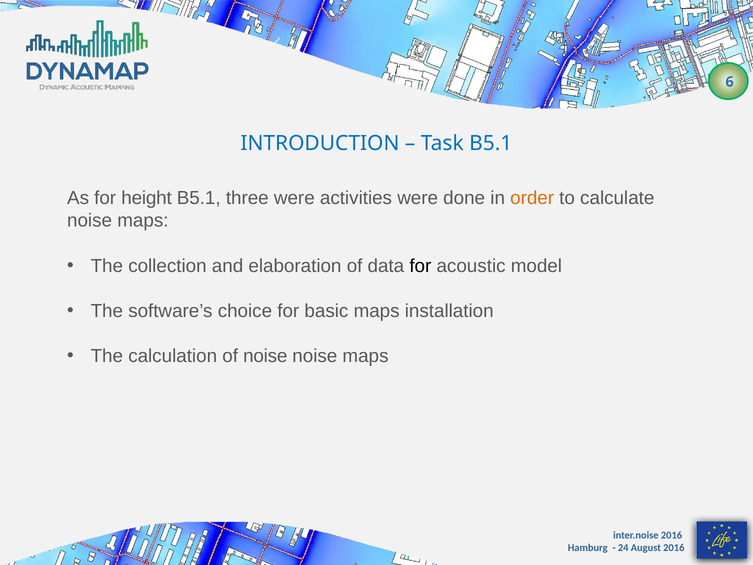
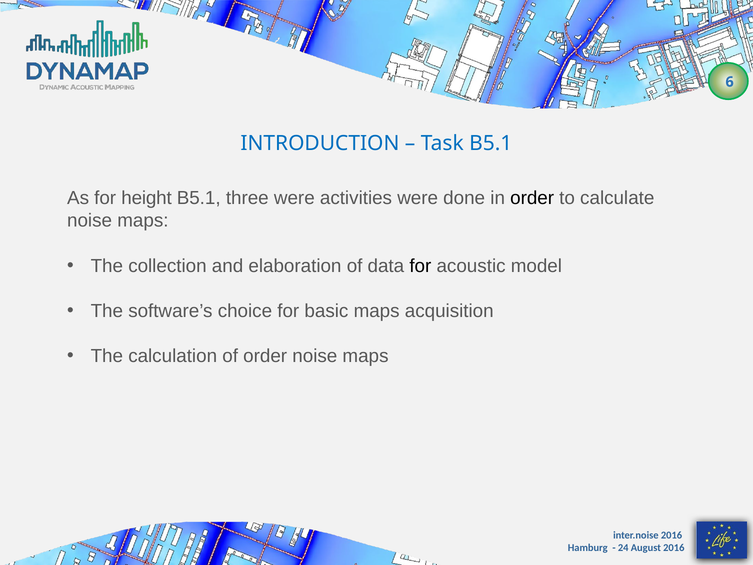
order colour: orange -> black (532, 198)
installation: installation -> acquisition (449, 311)
of noise: noise -> order (265, 356)
